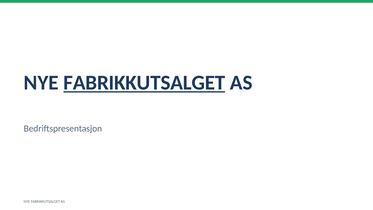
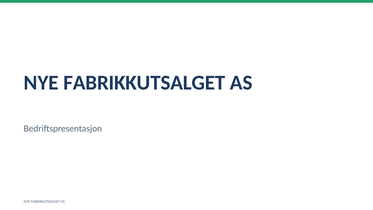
FABRIKKUTSALGET underline: present -> none (144, 83)
